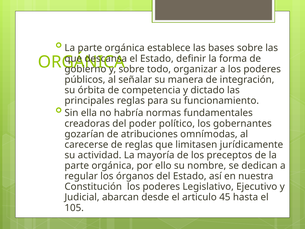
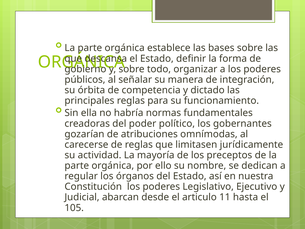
45: 45 -> 11 (225, 197)
